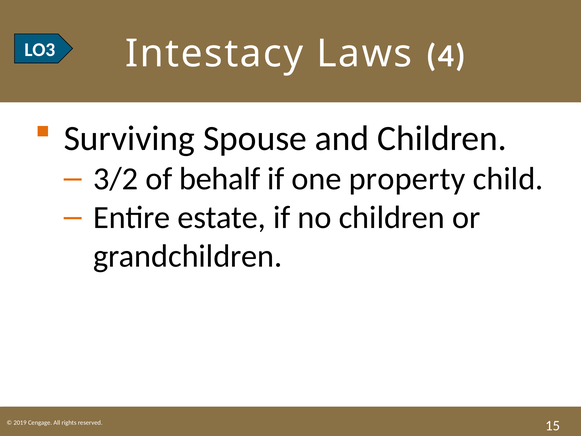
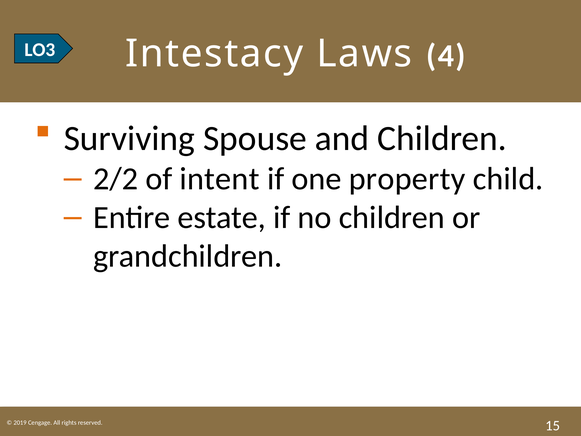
3/2: 3/2 -> 2/2 (116, 179)
behalf: behalf -> intent (220, 179)
